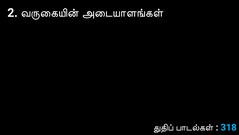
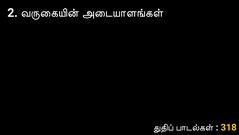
318 colour: light blue -> yellow (229, 127)
